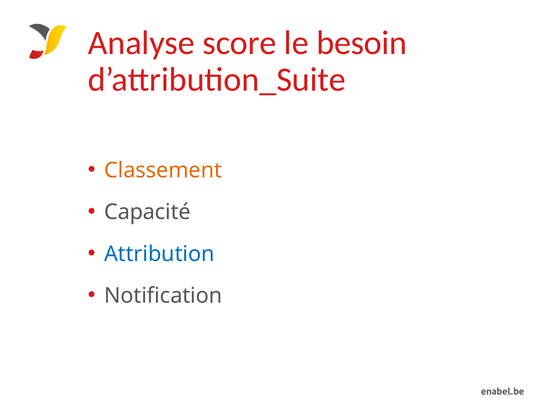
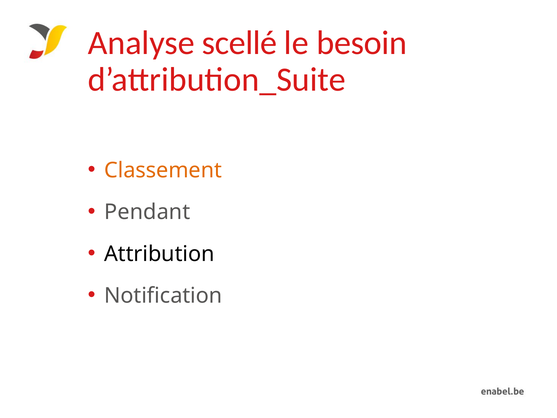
score: score -> scellé (240, 43)
Capacité: Capacité -> Pendant (147, 212)
Attribution colour: blue -> black (159, 254)
